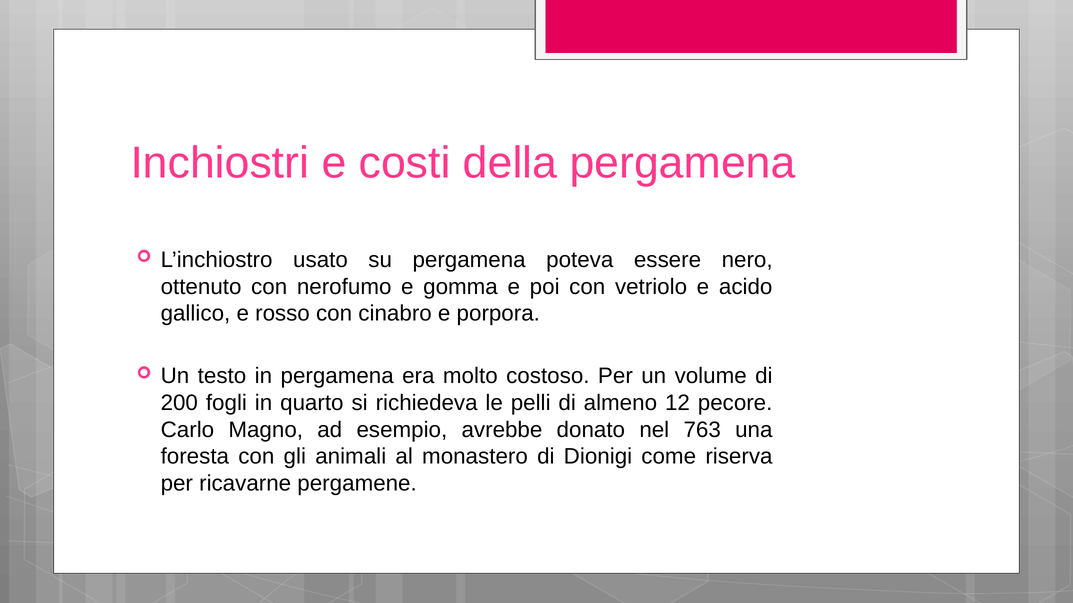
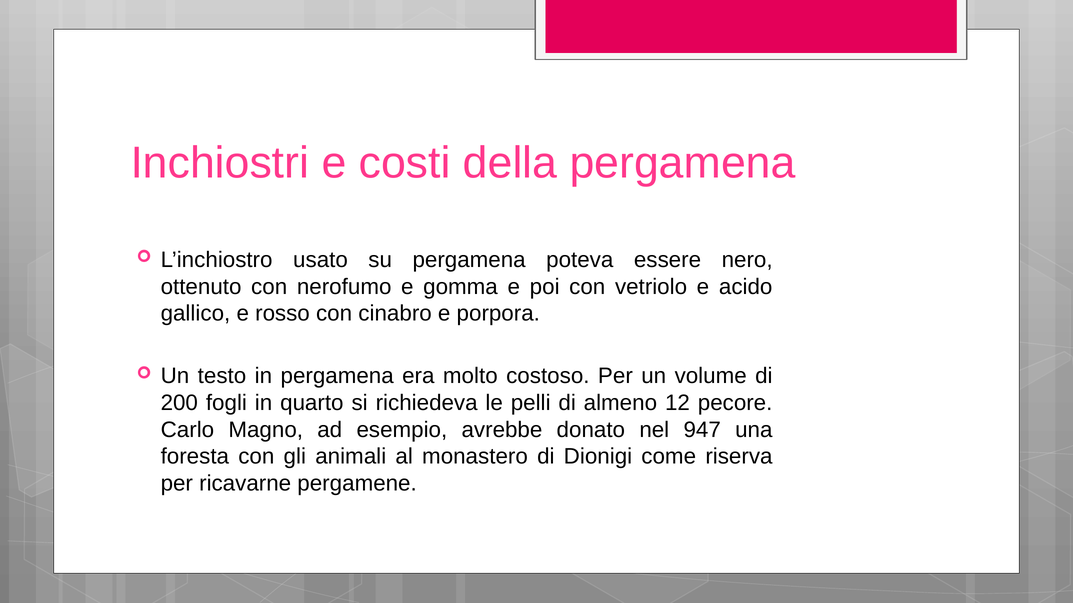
763: 763 -> 947 (702, 430)
